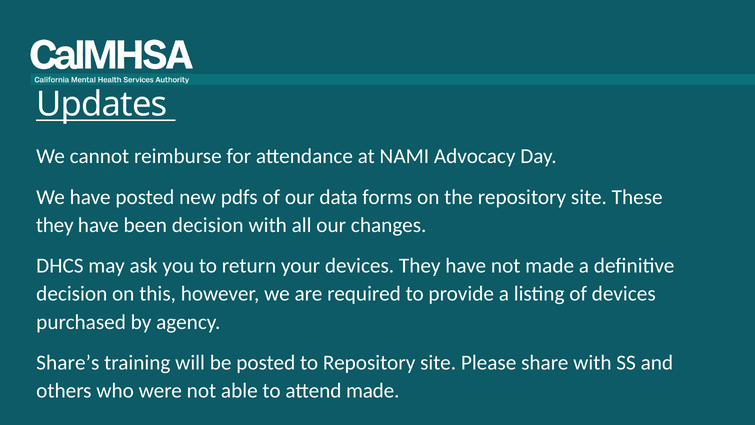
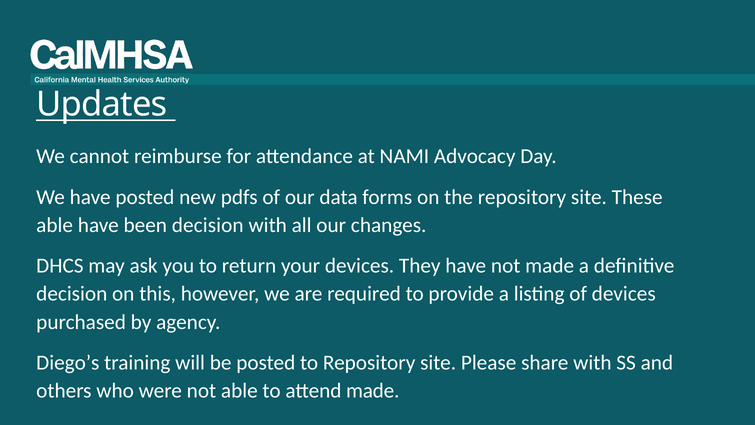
they: they -> able (55, 225)
Share’s: Share’s -> Diego’s (68, 362)
